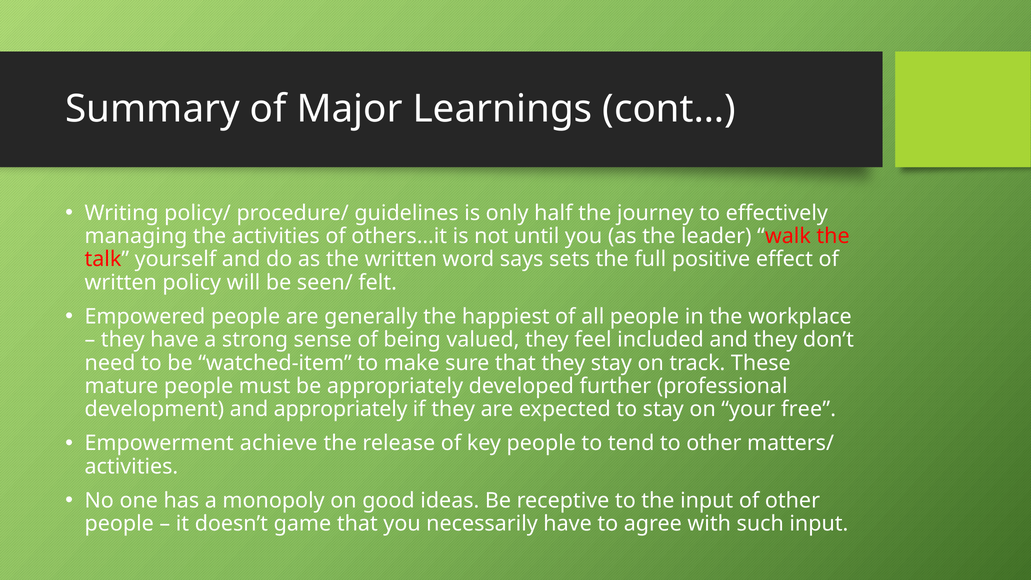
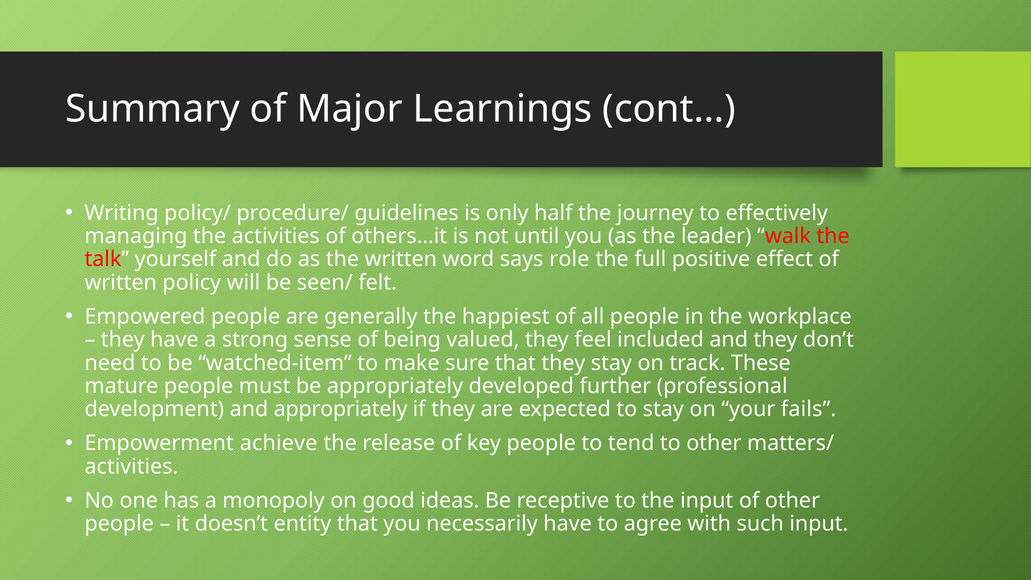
sets: sets -> role (569, 259)
free: free -> fails (809, 409)
game: game -> entity (302, 524)
